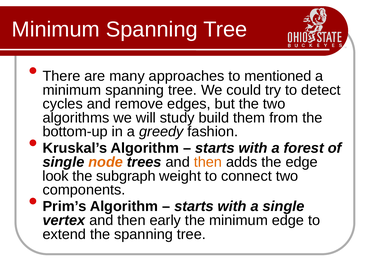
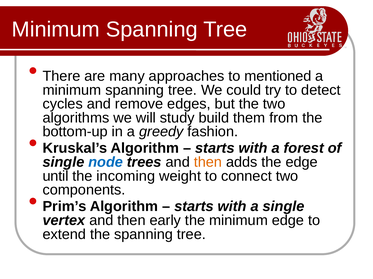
node colour: orange -> blue (106, 163)
look: look -> until (56, 176)
subgraph: subgraph -> incoming (126, 176)
